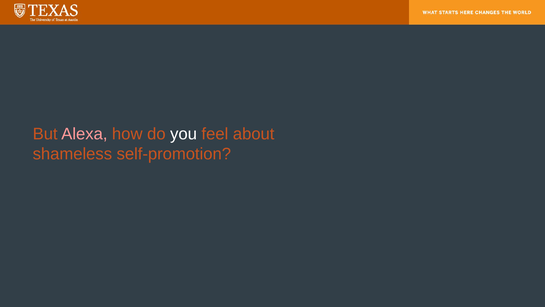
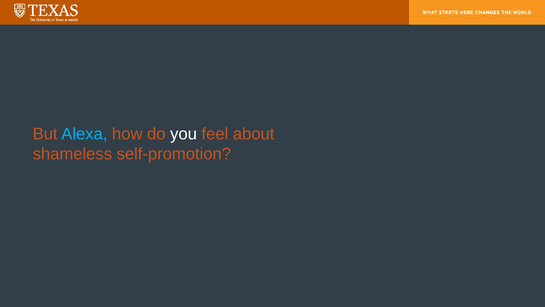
Alexa colour: pink -> light blue (84, 134)
